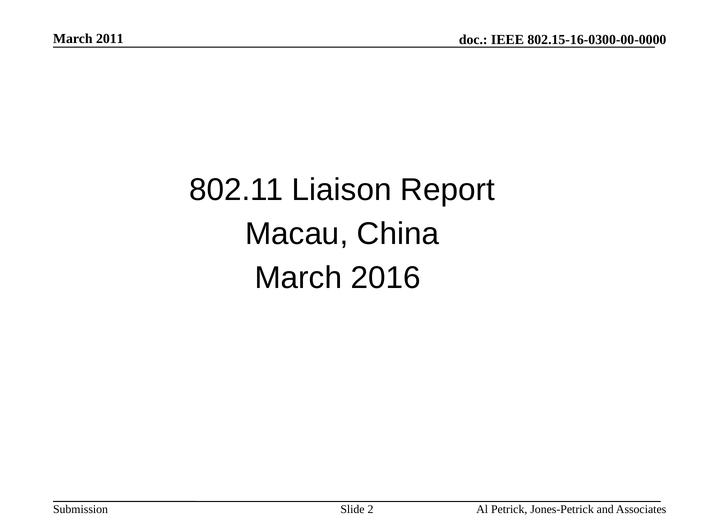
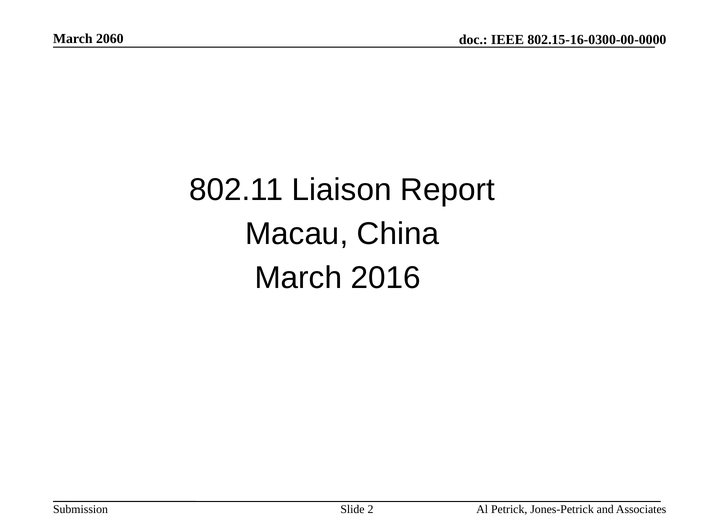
2011: 2011 -> 2060 (110, 39)
